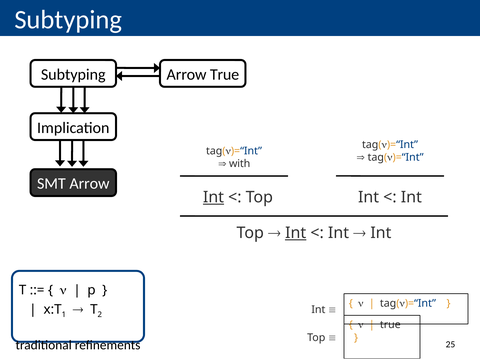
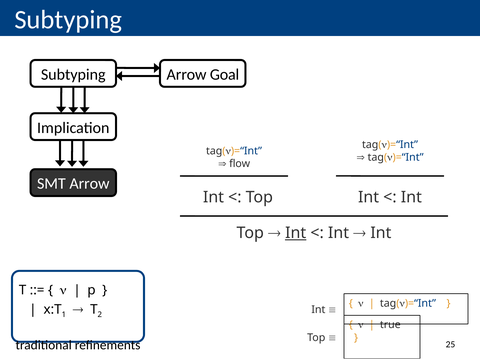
True: True -> Goal (225, 75)
with: with -> flow (240, 164)
Int underline: present -> none (213, 197)
